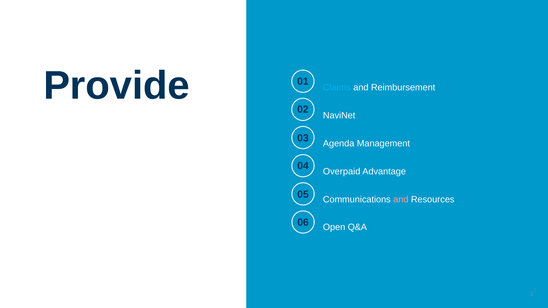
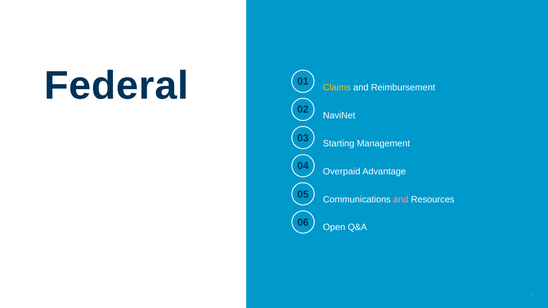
Provide: Provide -> Federal (116, 86)
Claims colour: light blue -> yellow (337, 88)
Agenda: Agenda -> Starting (339, 144)
